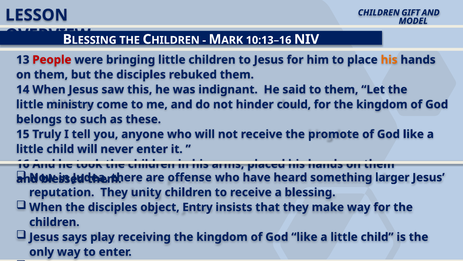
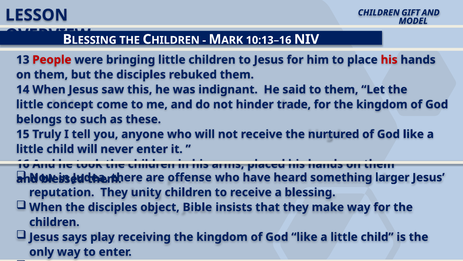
his colour: orange -> red (389, 60)
ministry: ministry -> concept (70, 104)
could: could -> trade (294, 104)
promote: promote -> nurtured (334, 134)
Entry: Entry -> Bible (197, 207)
